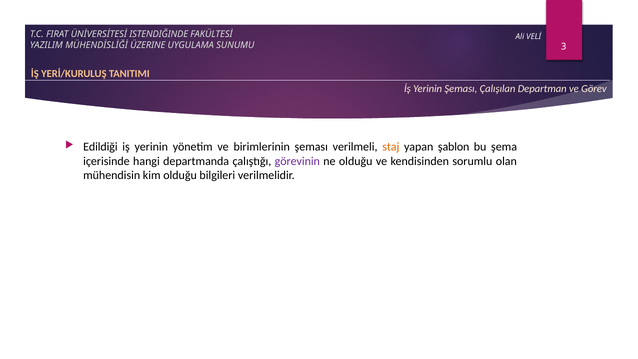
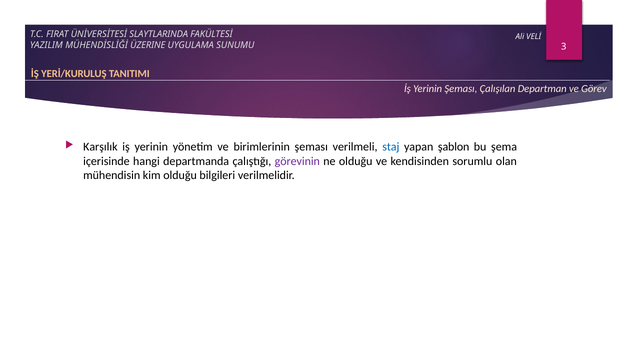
ISTENDIĞINDE: ISTENDIĞINDE -> SLAYTLARINDA (159, 34)
Edildiği: Edildiği -> Karşılık (100, 147)
staj colour: orange -> blue (391, 147)
